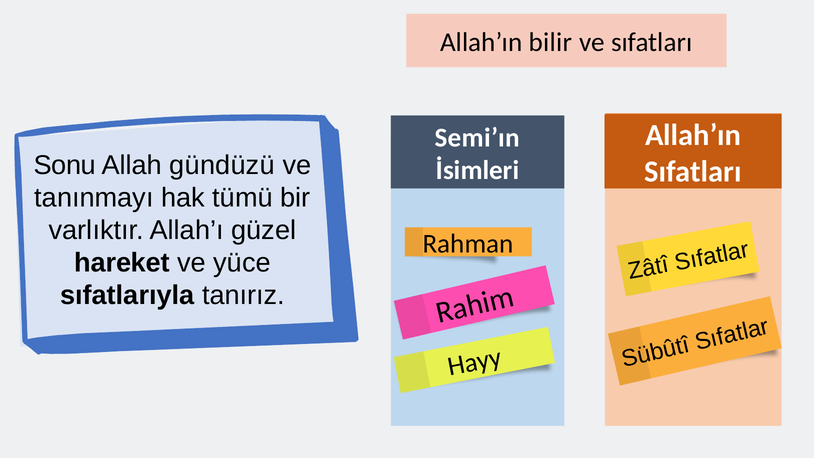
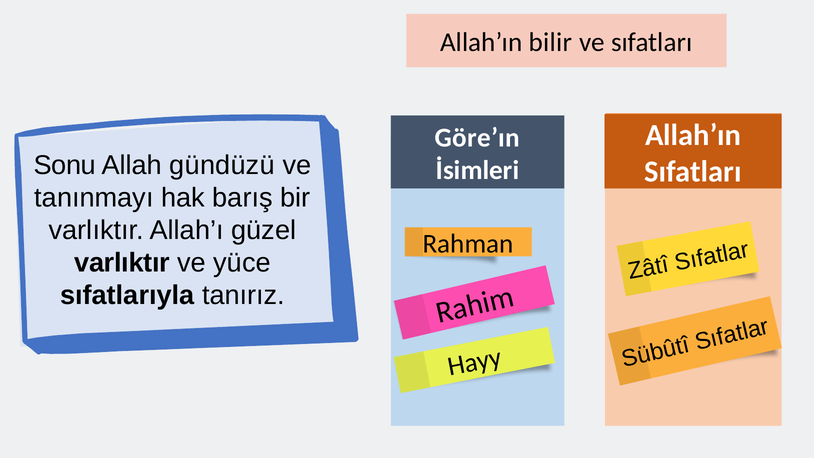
Semi’ın: Semi’ın -> Göre’ın (477, 138)
tümü: tümü -> barış (243, 198)
hareket: hareket -> varlıktır (122, 263)
